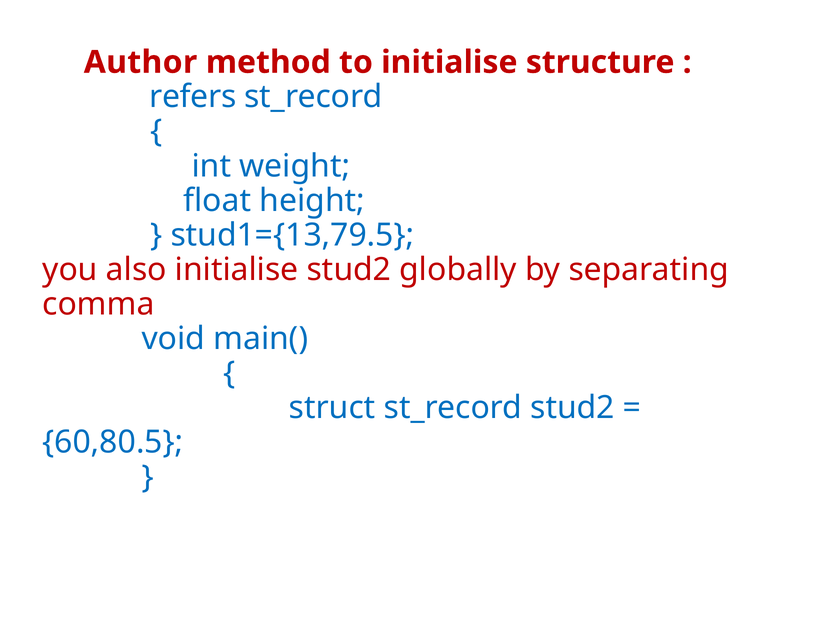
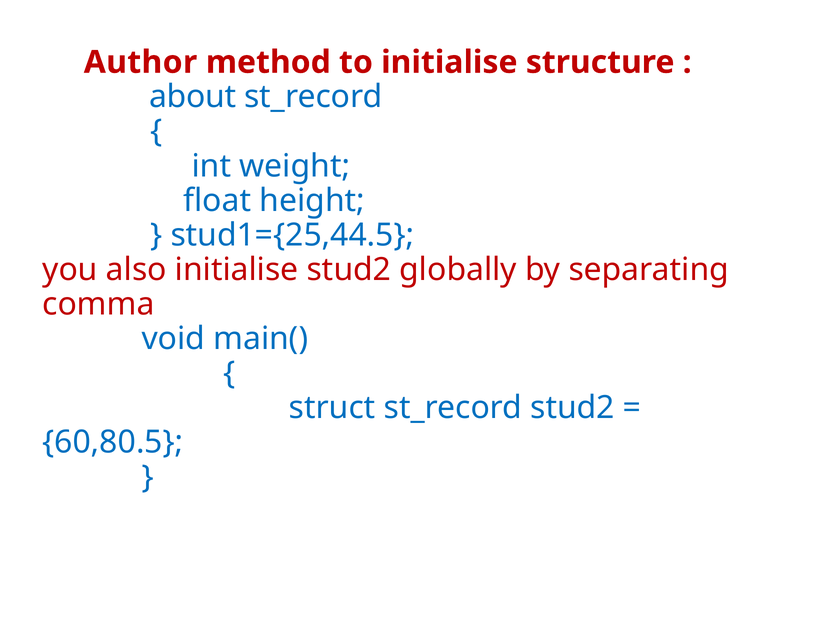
refers: refers -> about (193, 97)
stud1={13,79.5: stud1={13,79.5 -> stud1={25,44.5 (293, 235)
